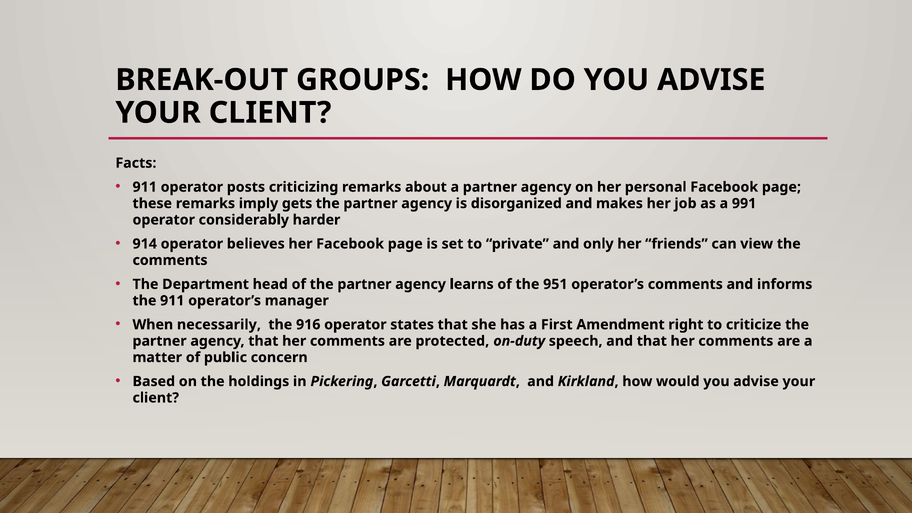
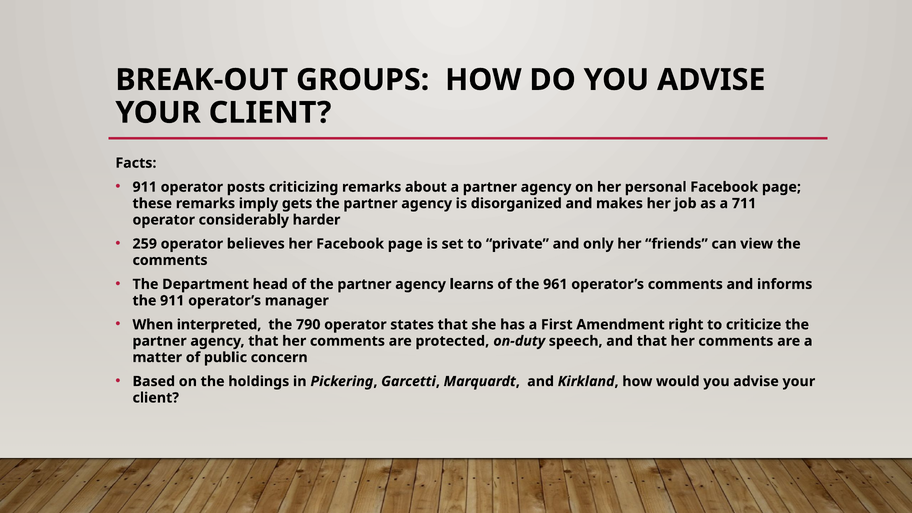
991: 991 -> 711 (744, 203)
914: 914 -> 259 (145, 244)
951: 951 -> 961 (555, 284)
necessarily: necessarily -> interpreted (219, 325)
916: 916 -> 790 (308, 325)
